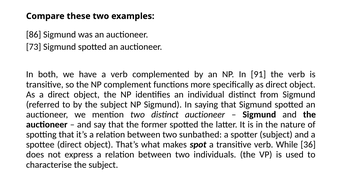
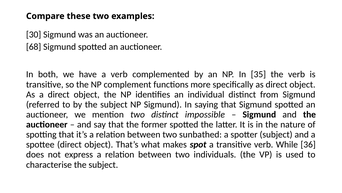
86: 86 -> 30 (34, 35)
73: 73 -> 68 (34, 47)
91: 91 -> 35 (258, 74)
distinct auctioneer: auctioneer -> impossible (205, 114)
